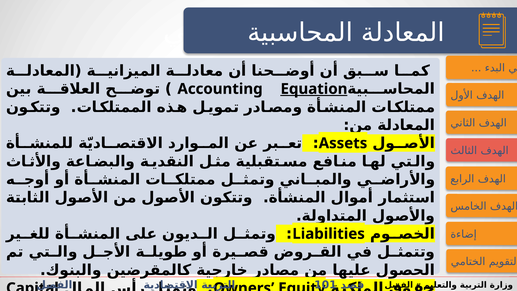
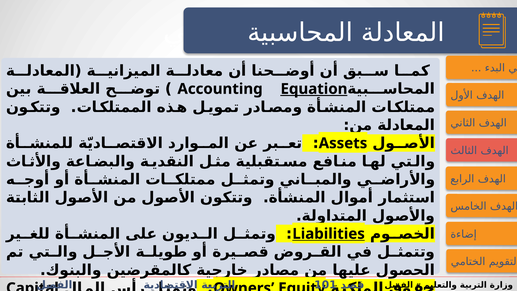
Liabilities underline: none -> present (329, 234)
